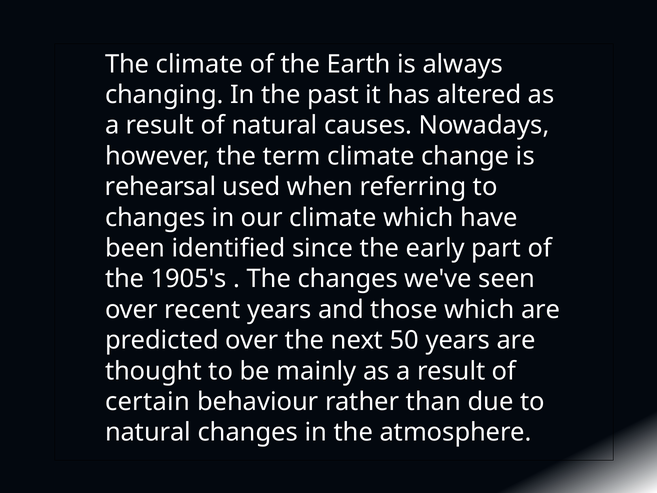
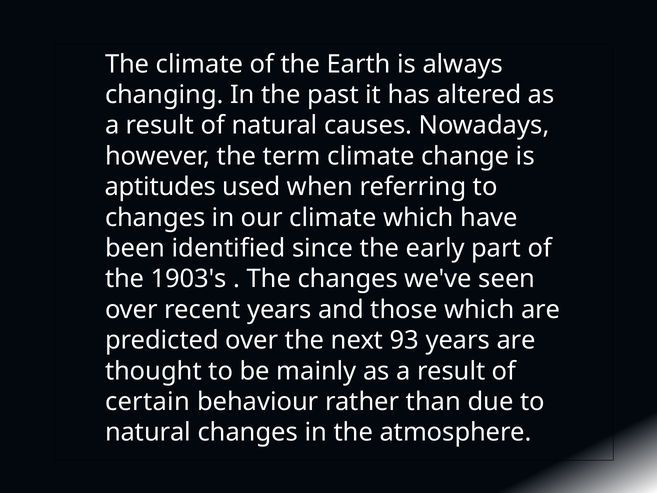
rehearsal: rehearsal -> aptitudes (160, 187)
1905's: 1905's -> 1903's (189, 279)
50: 50 -> 93 (404, 340)
